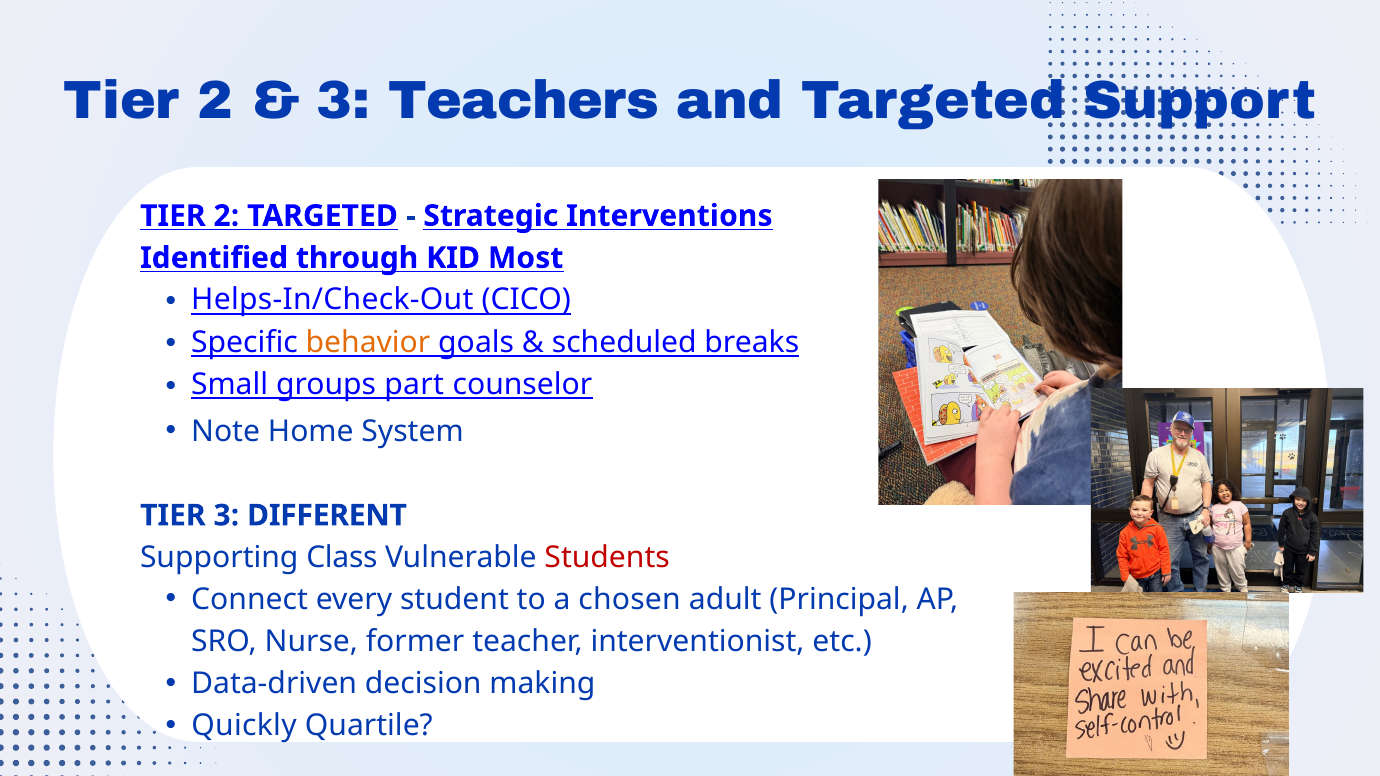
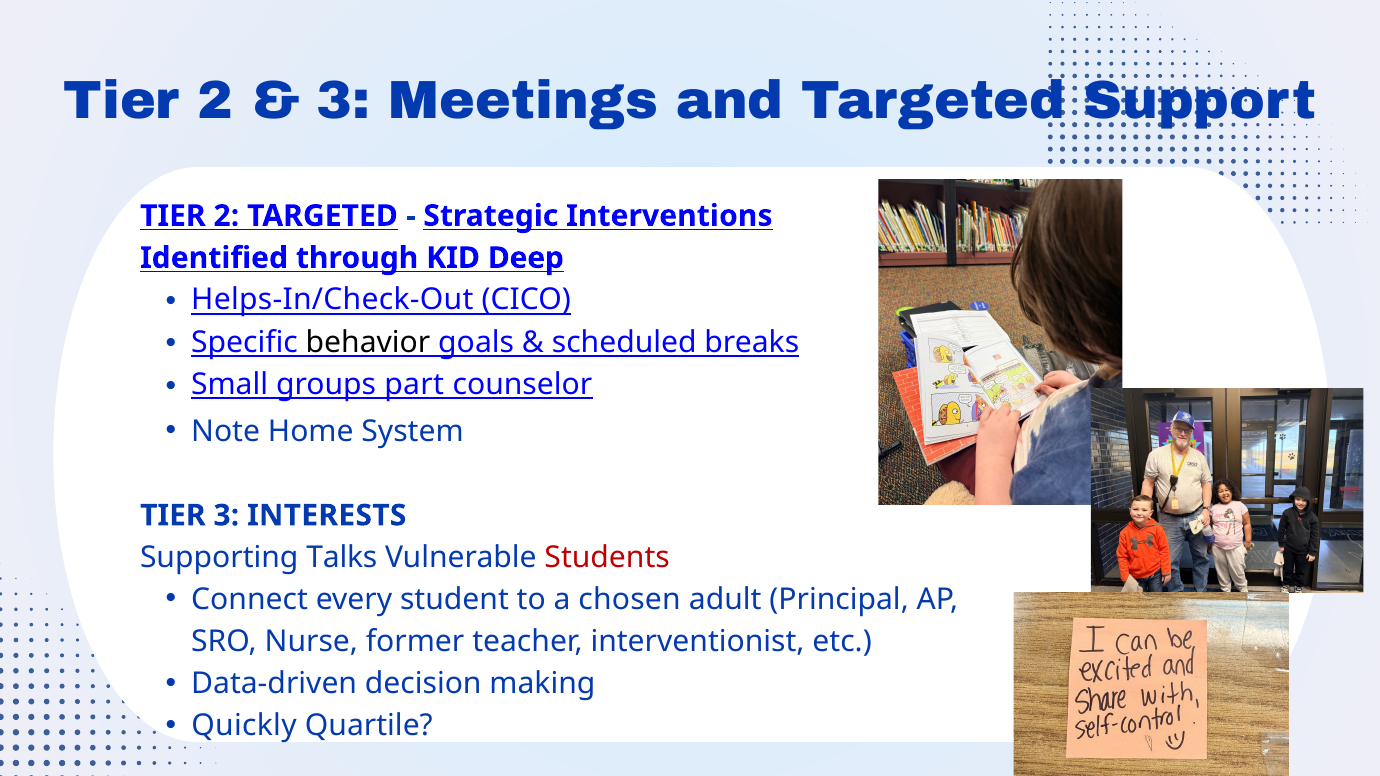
Teachers: Teachers -> Meetings (523, 101)
Most: Most -> Deep (526, 258)
behavior colour: orange -> black (368, 342)
DIFFERENT: DIFFERENT -> INTERESTS (327, 516)
Class: Class -> Talks (342, 558)
